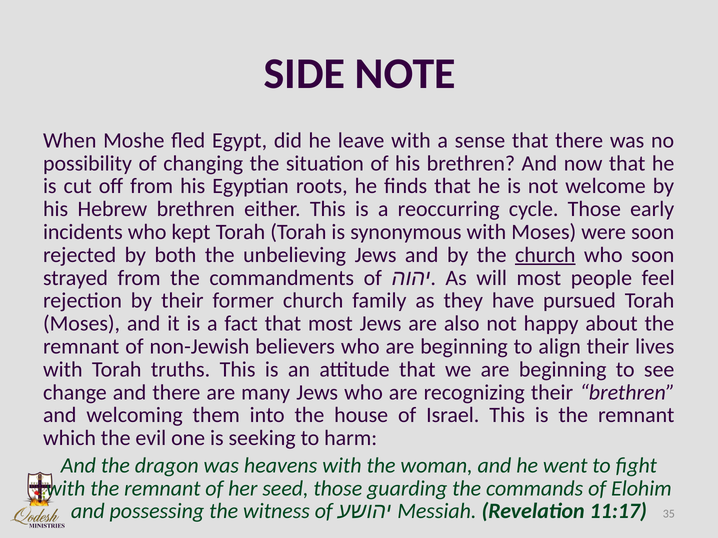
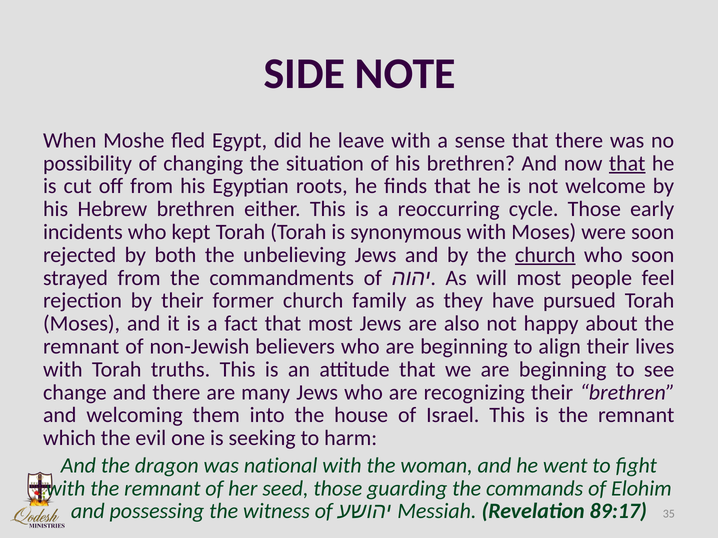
that underline: none -> present (627, 163)
heavens: heavens -> national (281, 466)
11:17: 11:17 -> 89:17 (618, 512)
